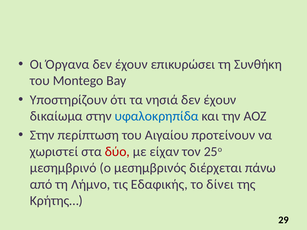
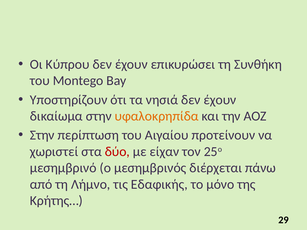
Όργανα: Όργανα -> Κύπρου (68, 64)
υφαλοκρηπίδα colour: blue -> orange (157, 116)
δίνει: δίνει -> μόνο (220, 184)
